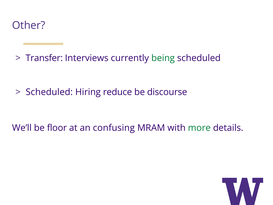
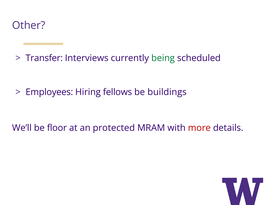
Scheduled: Scheduled -> Employees (49, 92)
reduce: reduce -> fellows (118, 92)
discourse: discourse -> buildings (167, 92)
confusing: confusing -> protected (114, 128)
more colour: green -> red (199, 128)
